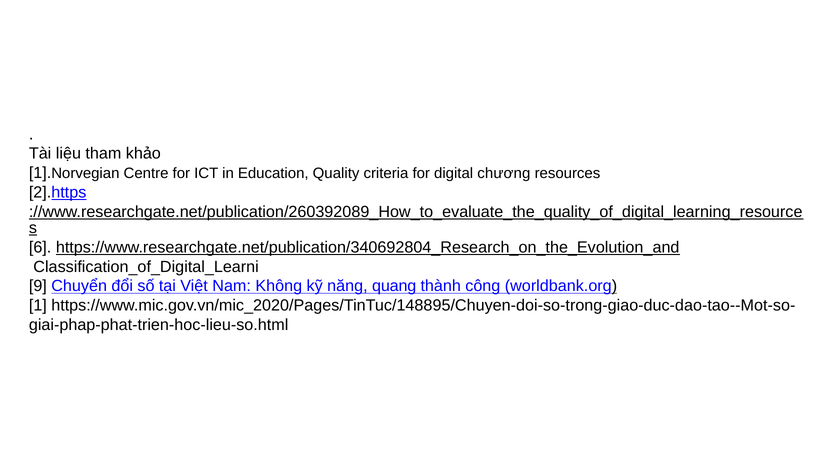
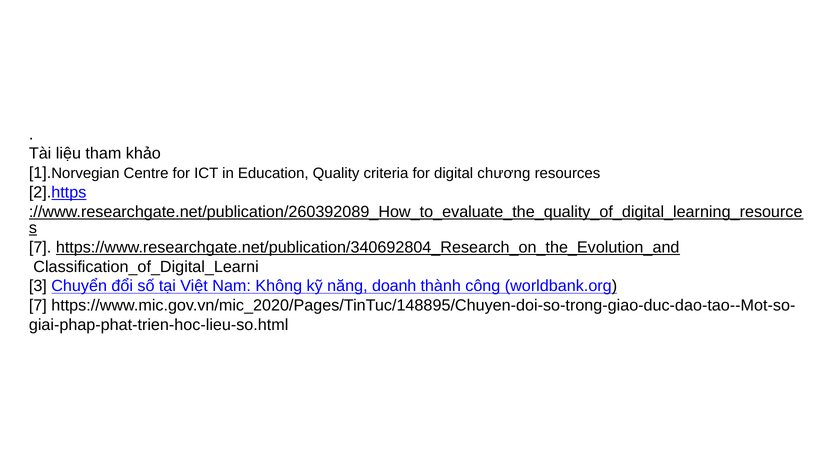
6: 6 -> 7 (40, 247)
9: 9 -> 3 (38, 286)
quang: quang -> doanh (394, 286)
1: 1 -> 7 (38, 305)
